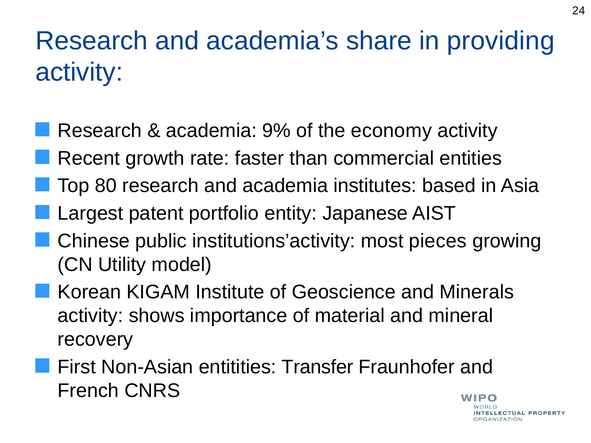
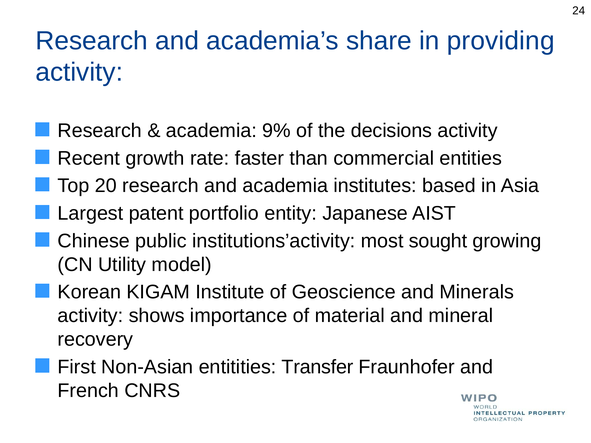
economy: economy -> decisions (392, 131)
80: 80 -> 20 (106, 186)
pieces: pieces -> sought (438, 241)
